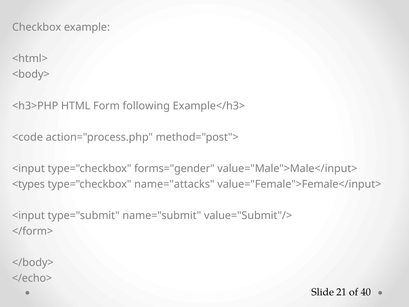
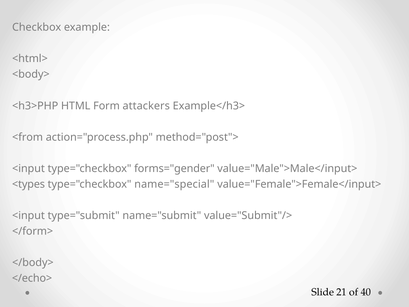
following: following -> attackers (146, 106)
<code: <code -> <from (28, 137)
name="attacks: name="attacks -> name="special (174, 184)
